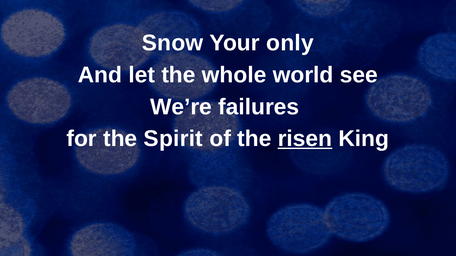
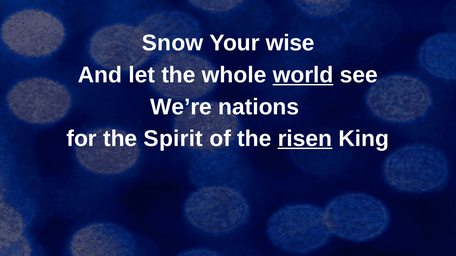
only: only -> wise (290, 43)
world underline: none -> present (303, 75)
failures: failures -> nations (259, 107)
